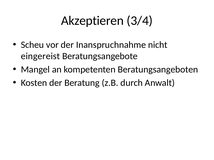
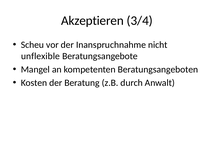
eingereist: eingereist -> unflexible (40, 56)
